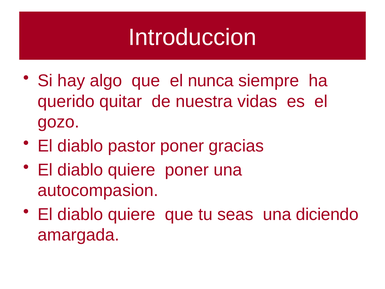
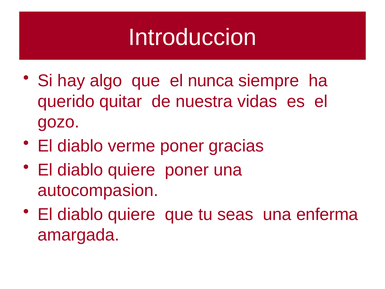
pastor: pastor -> verme (132, 146)
diciendo: diciendo -> enferma (327, 214)
